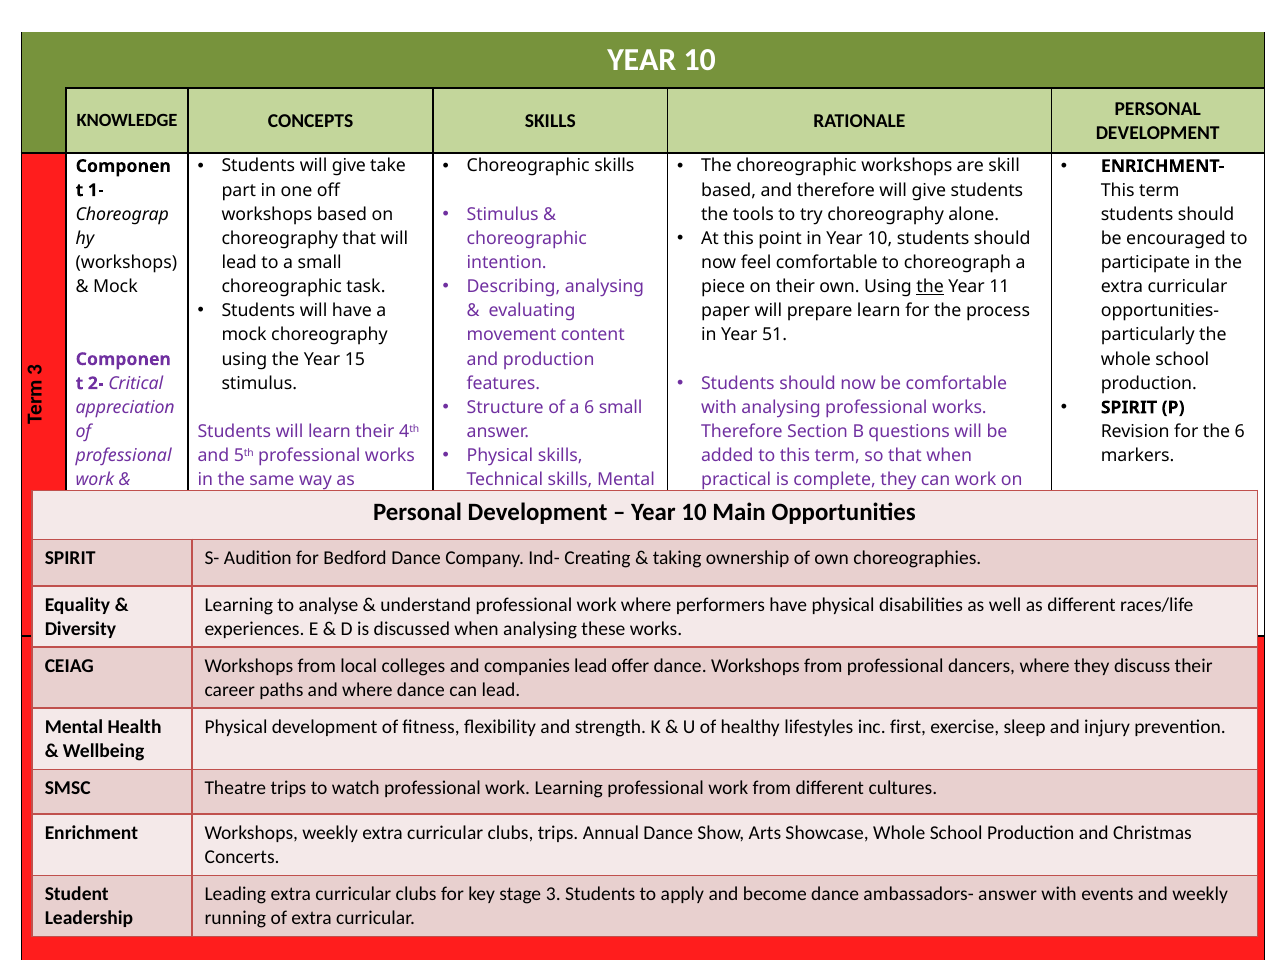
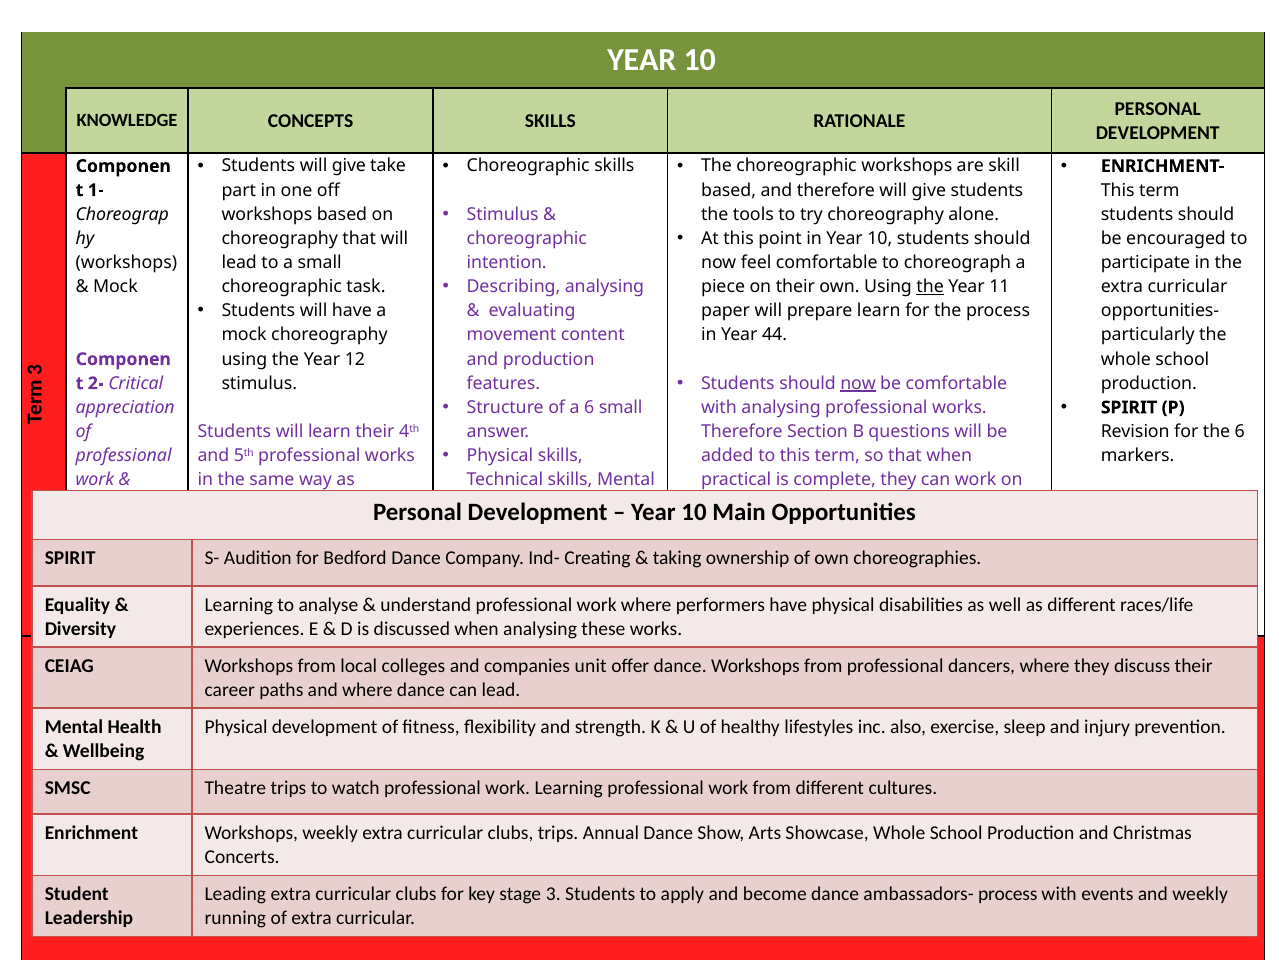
51: 51 -> 44 (775, 335)
15: 15 -> 12 (355, 359)
now underline: none -> present (858, 383)
companies lead: lead -> unit (591, 665)
first: first -> also (908, 726)
ambassadors- answer: answer -> process (1008, 893)
